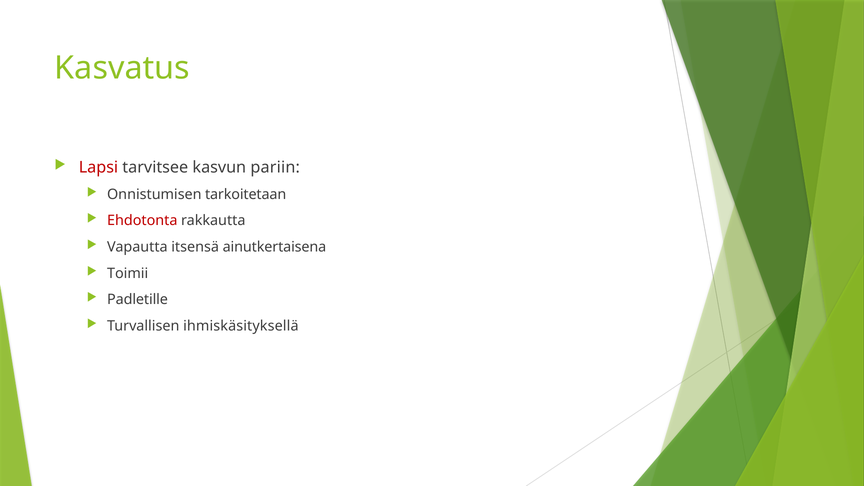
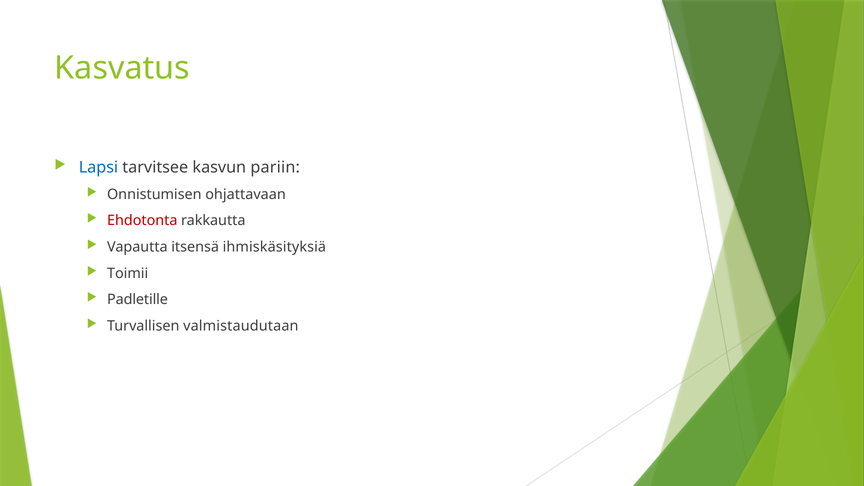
Lapsi colour: red -> blue (98, 167)
tarkoitetaan: tarkoitetaan -> ohjattavaan (246, 194)
ainutkertaisena: ainutkertaisena -> ihmiskäsityksiä (274, 247)
ihmiskäsityksellä: ihmiskäsityksellä -> valmistaudutaan (241, 326)
